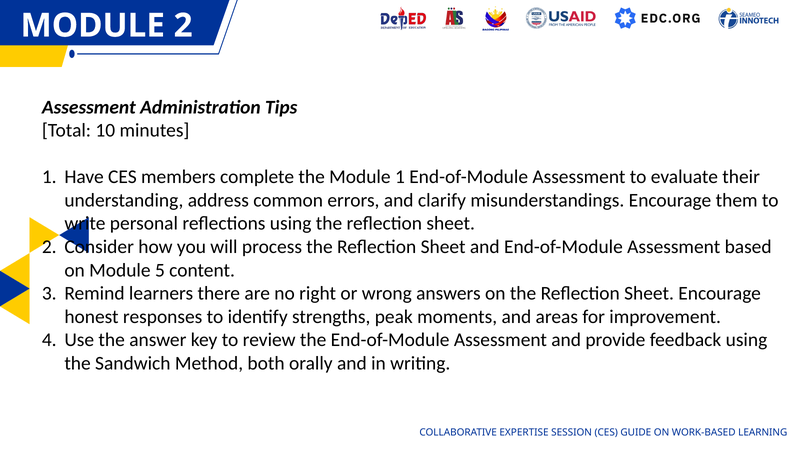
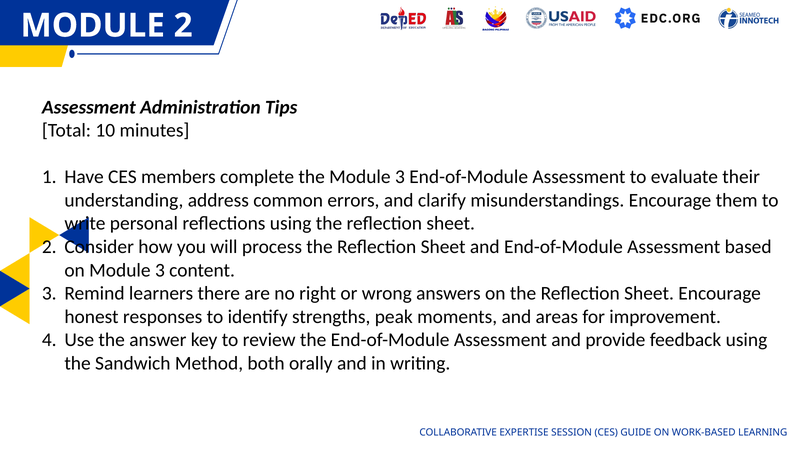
the Module 1: 1 -> 3 (400, 177)
on Module 5: 5 -> 3 (160, 270)
